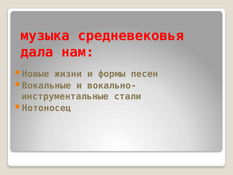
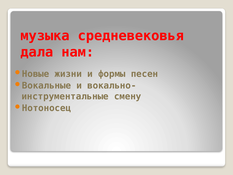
стали: стали -> смену (128, 96)
